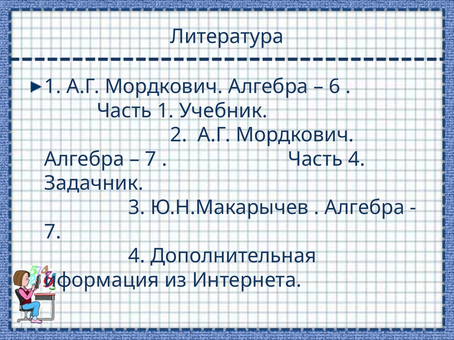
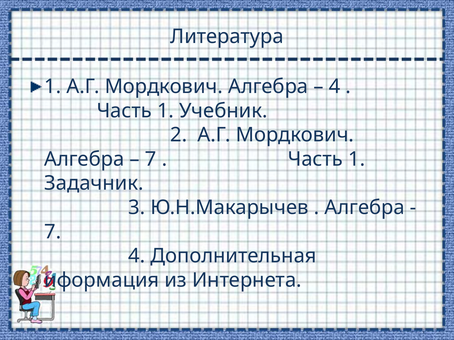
6: 6 -> 4 (335, 87)
4: 4 -> 1 (357, 159)
